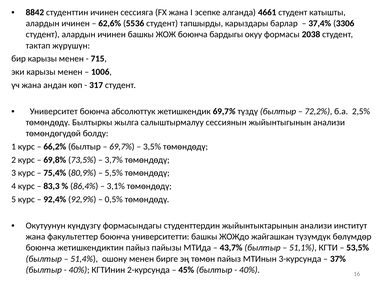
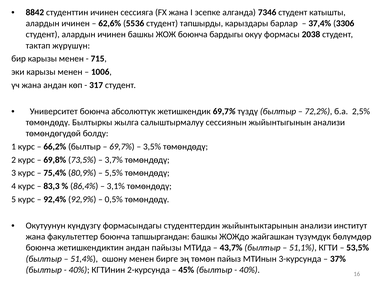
4661: 4661 -> 7346 (267, 12)
университетти: университетти -> тапшыргандан (160, 237)
жетишкендиктин пайыз: пайыз -> андан (138, 248)
